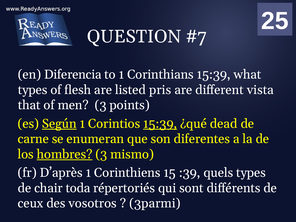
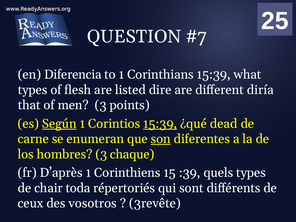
pris: pris -> dire (160, 90)
vista: vista -> diría (260, 90)
son underline: none -> present (161, 139)
hombres underline: present -> none (65, 154)
mismo: mismo -> chaque (132, 154)
3parmi: 3parmi -> 3revête (155, 203)
